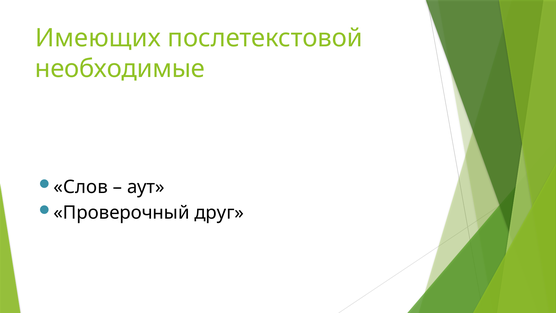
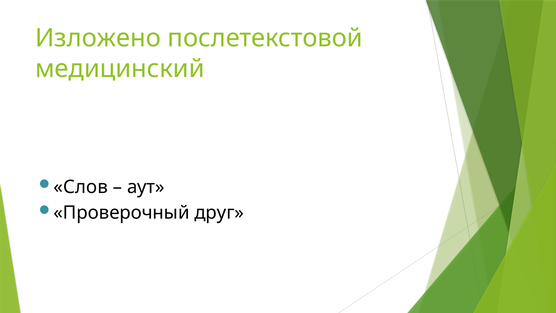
Имеющих: Имеющих -> Изложено (98, 38)
необходимые: необходимые -> медицинский (120, 69)
